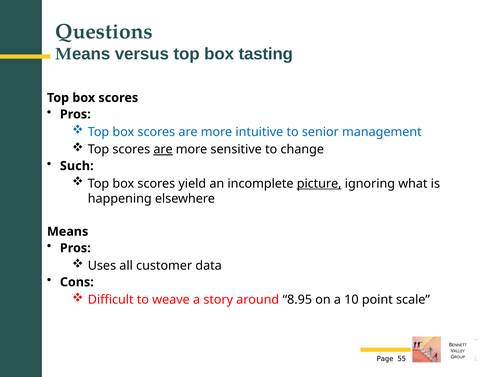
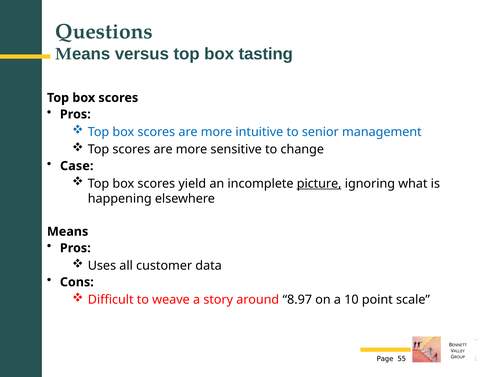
are underline: present -> none (163, 150)
Such: Such -> Case (77, 166)
8.95: 8.95 -> 8.97 (297, 300)
